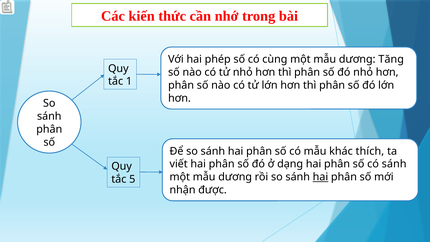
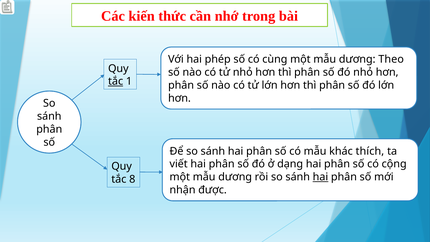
Tăng: Tăng -> Theo (391, 59)
tắc underline: none -> present (116, 81)
có sánh: sánh -> cộng (394, 164)
5: 5 -> 8 (132, 179)
